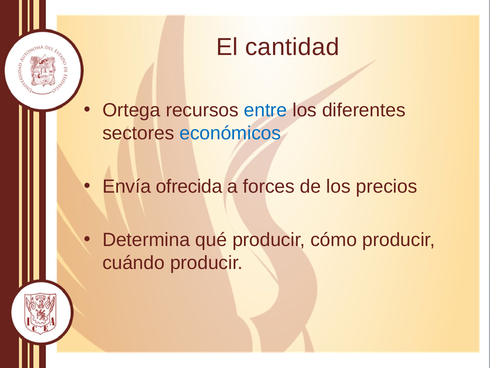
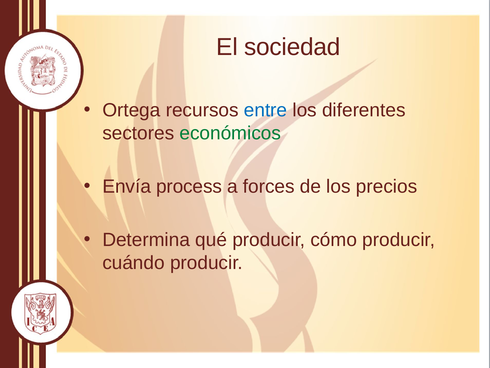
cantidad: cantidad -> sociedad (292, 47)
económicos colour: blue -> green (230, 133)
ofrecida: ofrecida -> process (189, 186)
